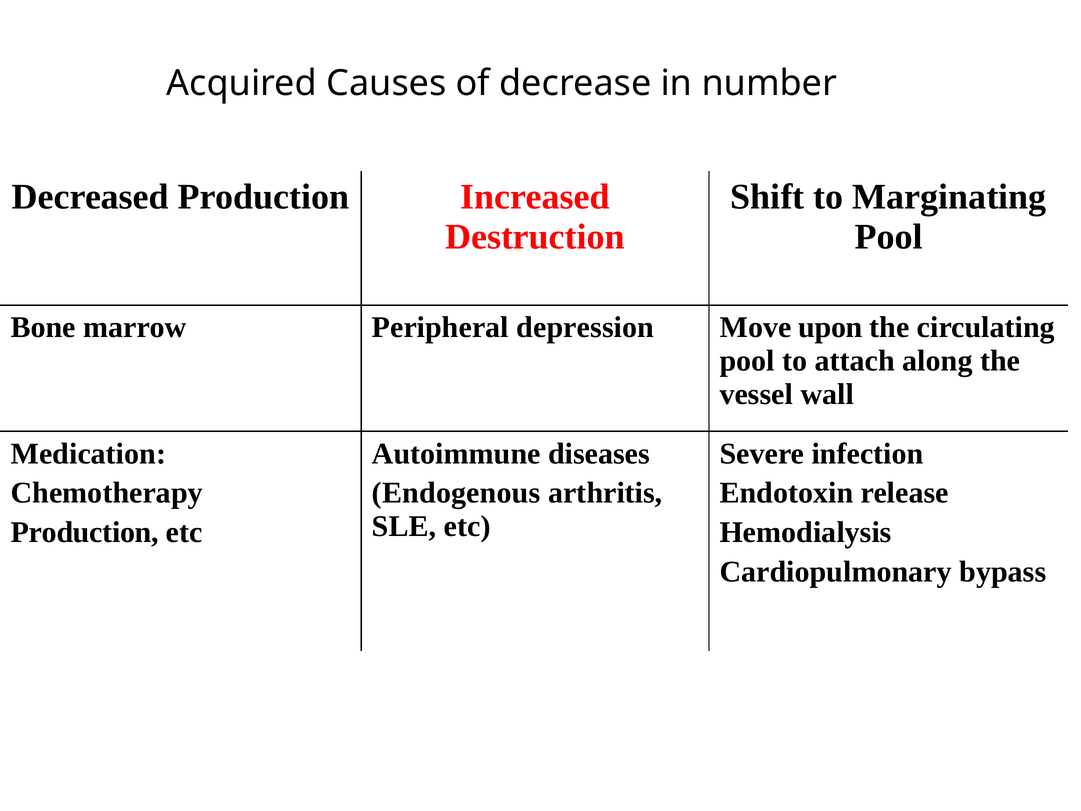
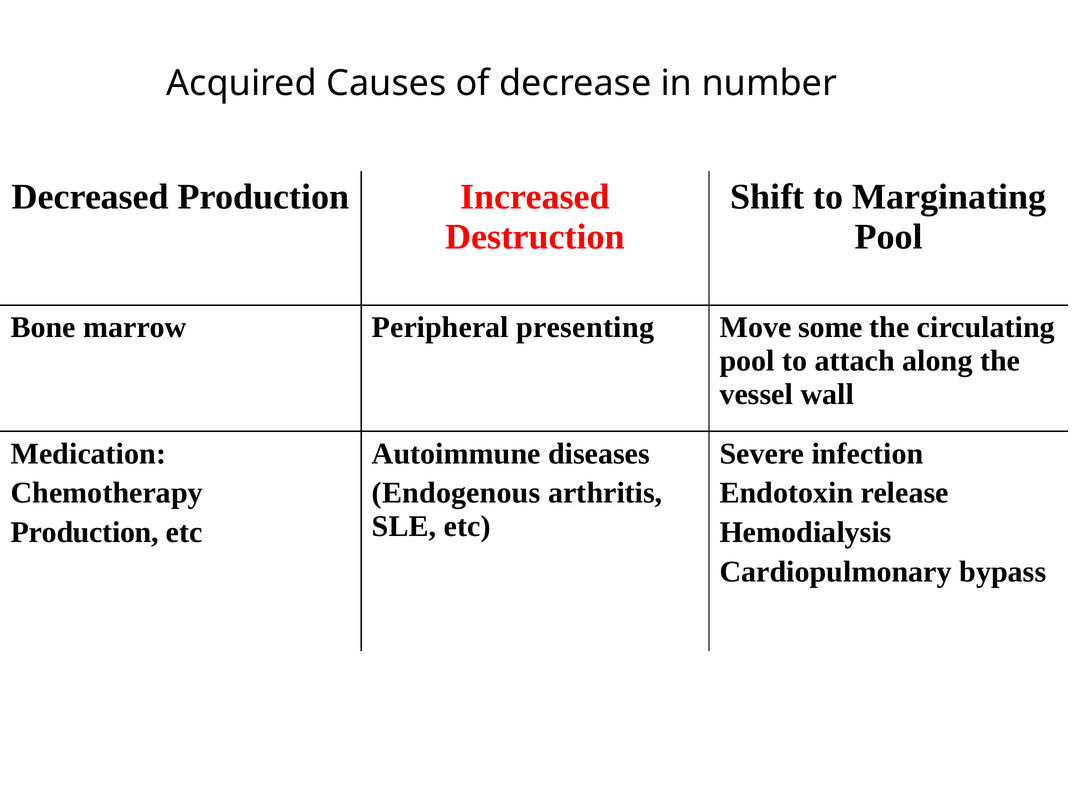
depression: depression -> presenting (585, 327)
upon: upon -> some (831, 327)
